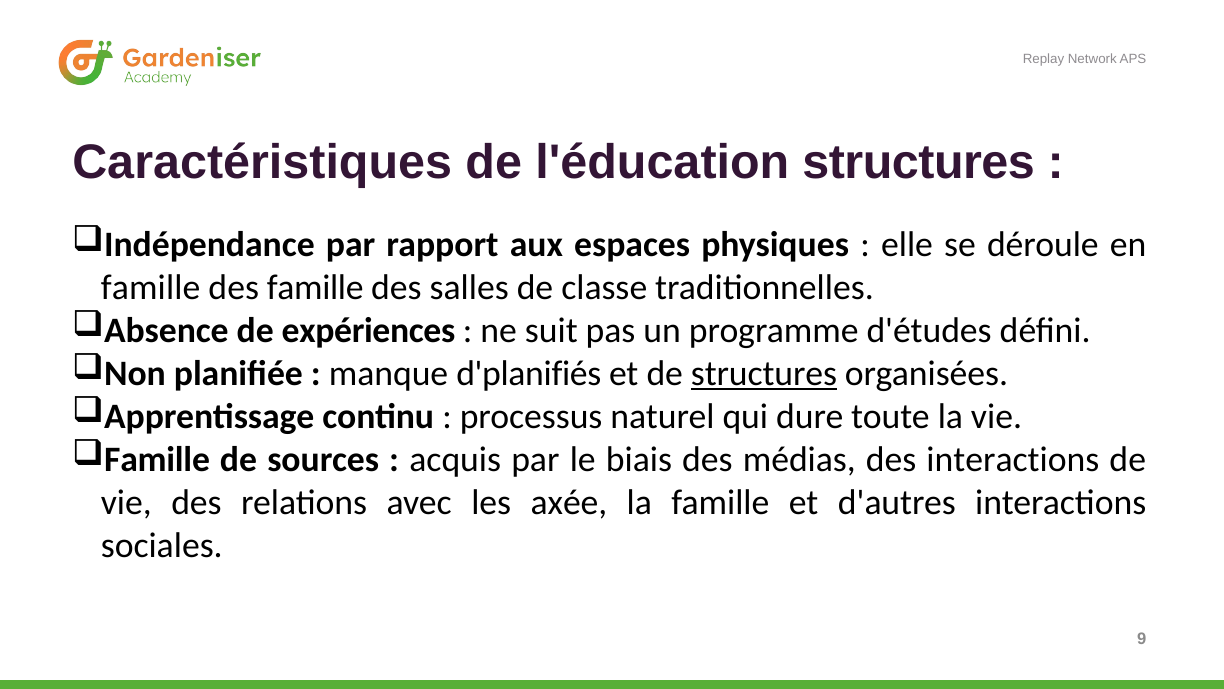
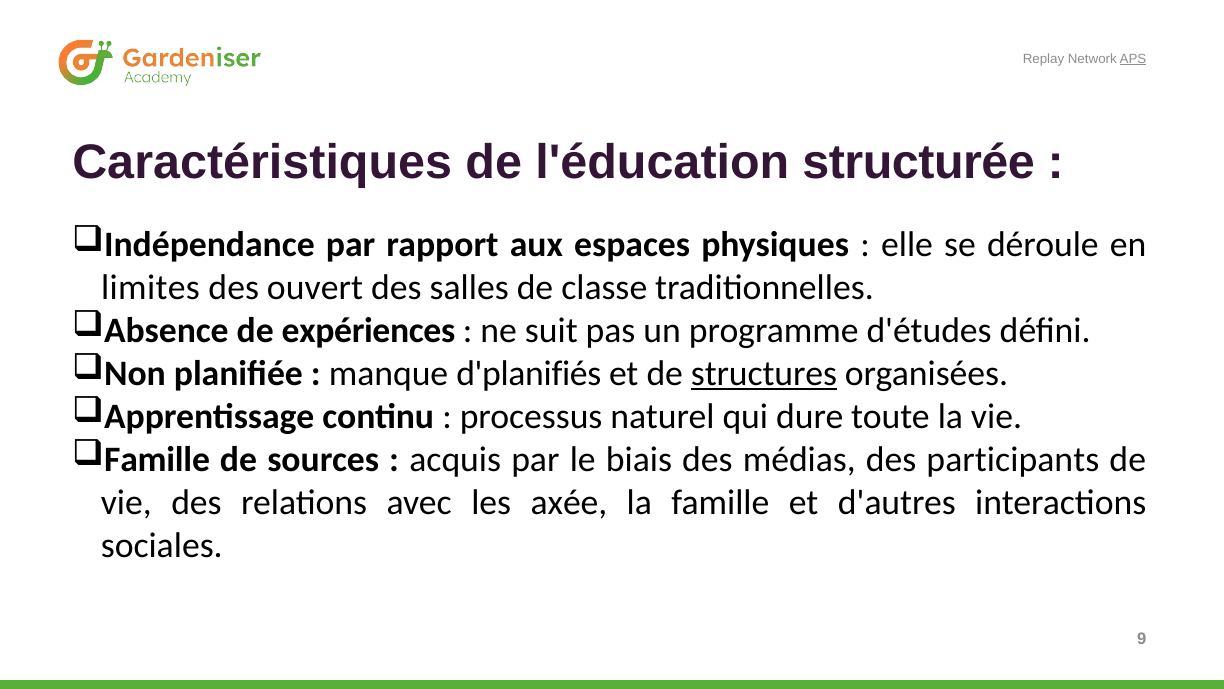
APS underline: none -> present (1133, 59)
l'éducation structures: structures -> structurée (919, 162)
famille: famille -> limites (150, 288)
des famille: famille -> ouvert (315, 288)
des interactions: interactions -> participants (1013, 459)
